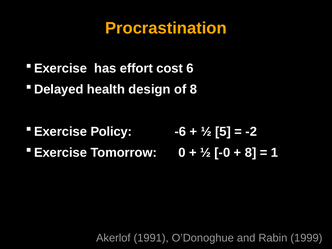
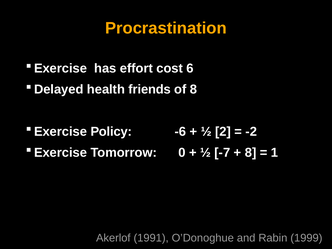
design: design -> friends (150, 89)
5: 5 -> 2 (223, 132)
-0: -0 -> -7 (222, 153)
